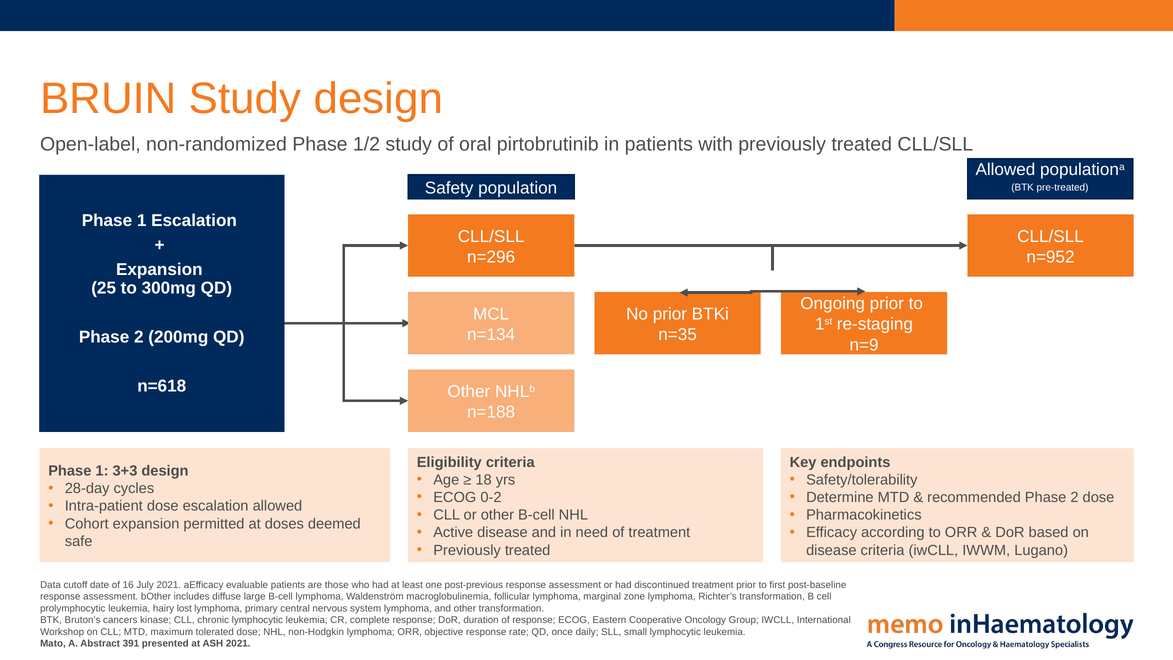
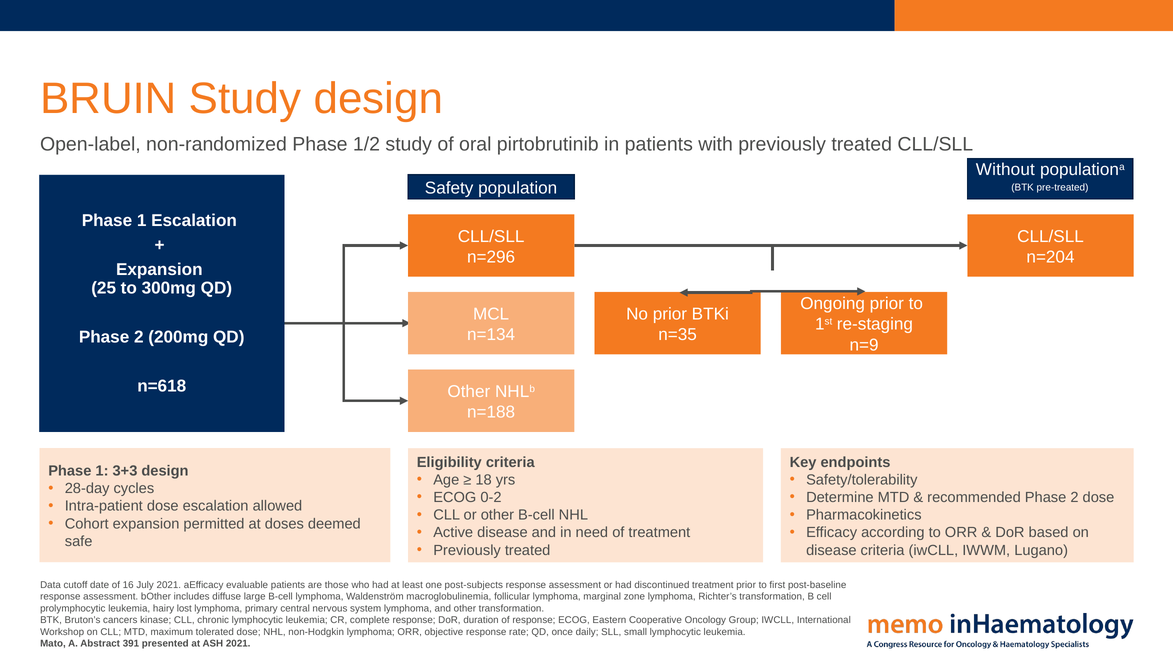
Allowed: Allowed -> Without (1005, 170)
n=952: n=952 -> n=204 (1051, 257)
post-previous: post-previous -> post-subjects (474, 585)
